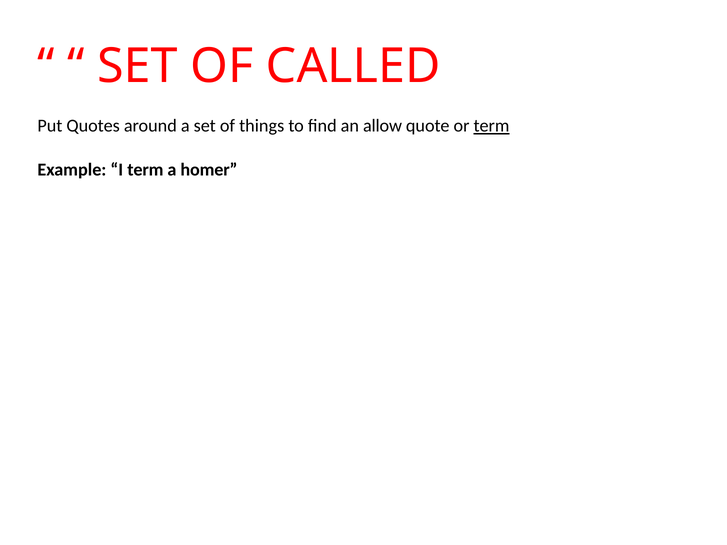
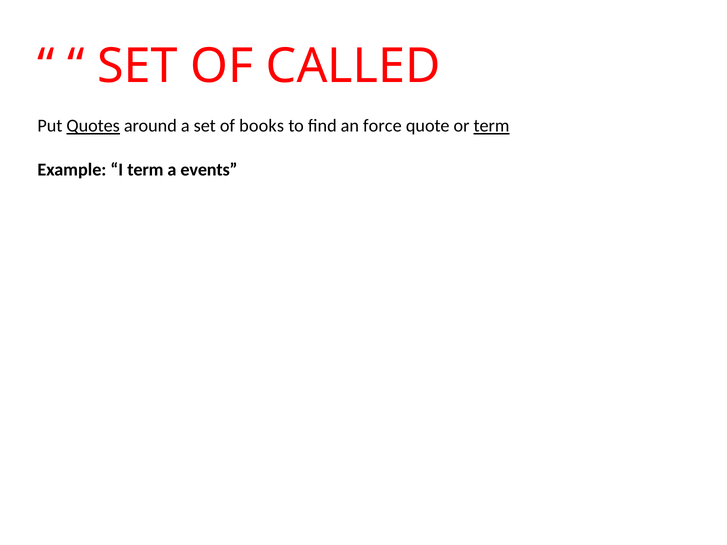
Quotes underline: none -> present (93, 126)
things: things -> books (262, 126)
allow: allow -> force (382, 126)
homer: homer -> events (209, 170)
